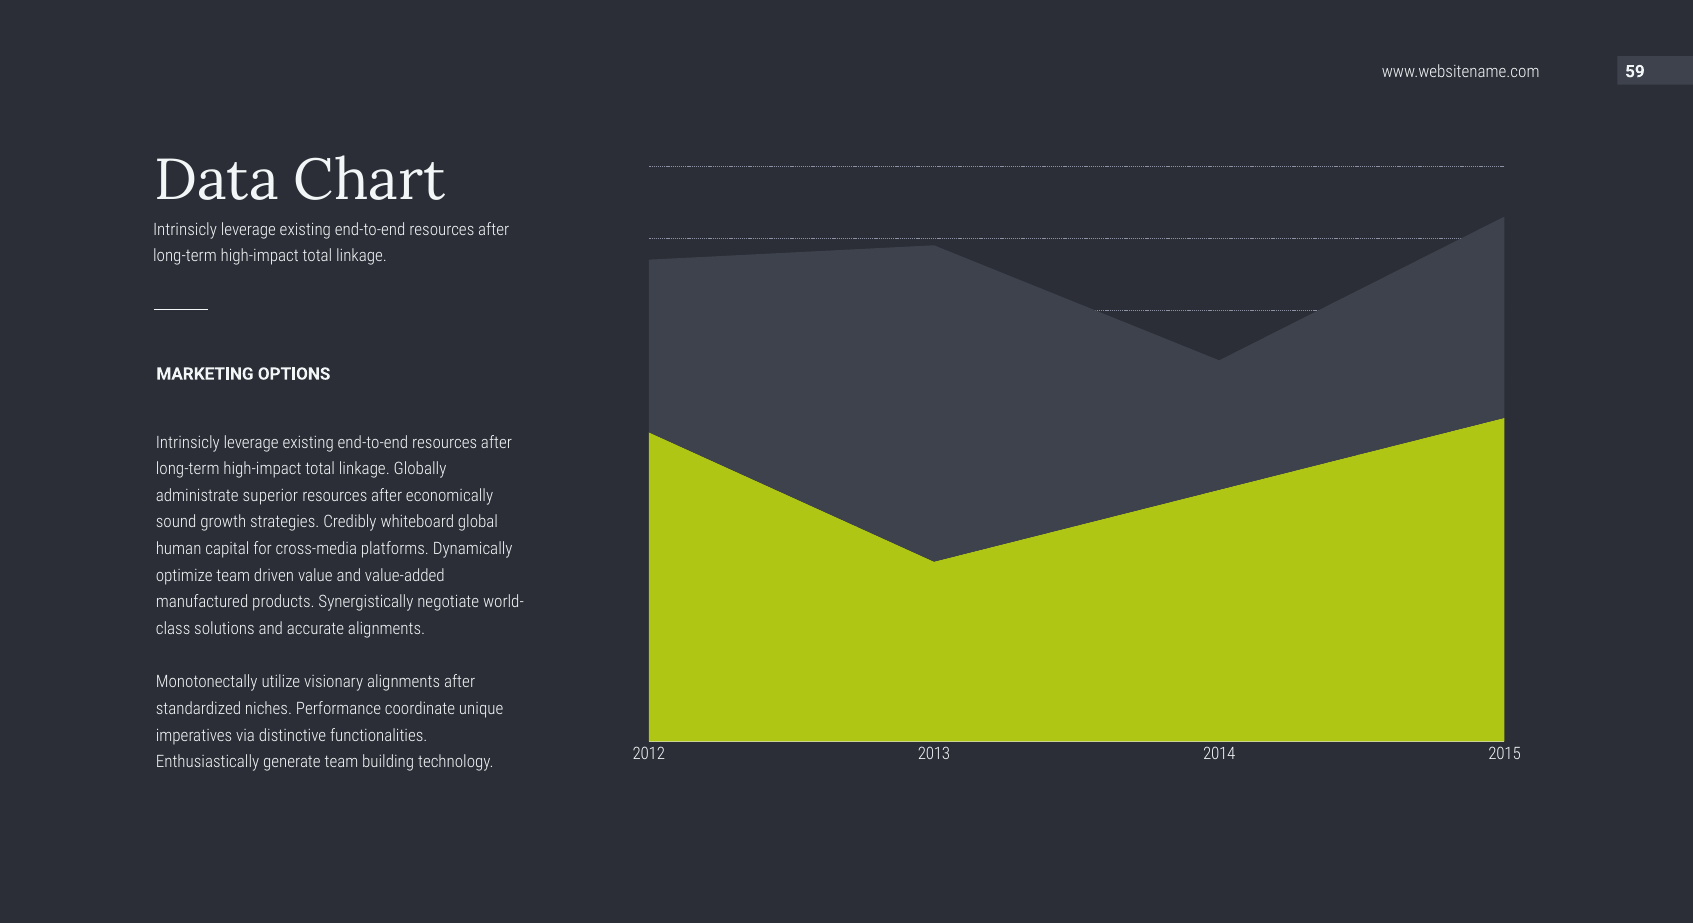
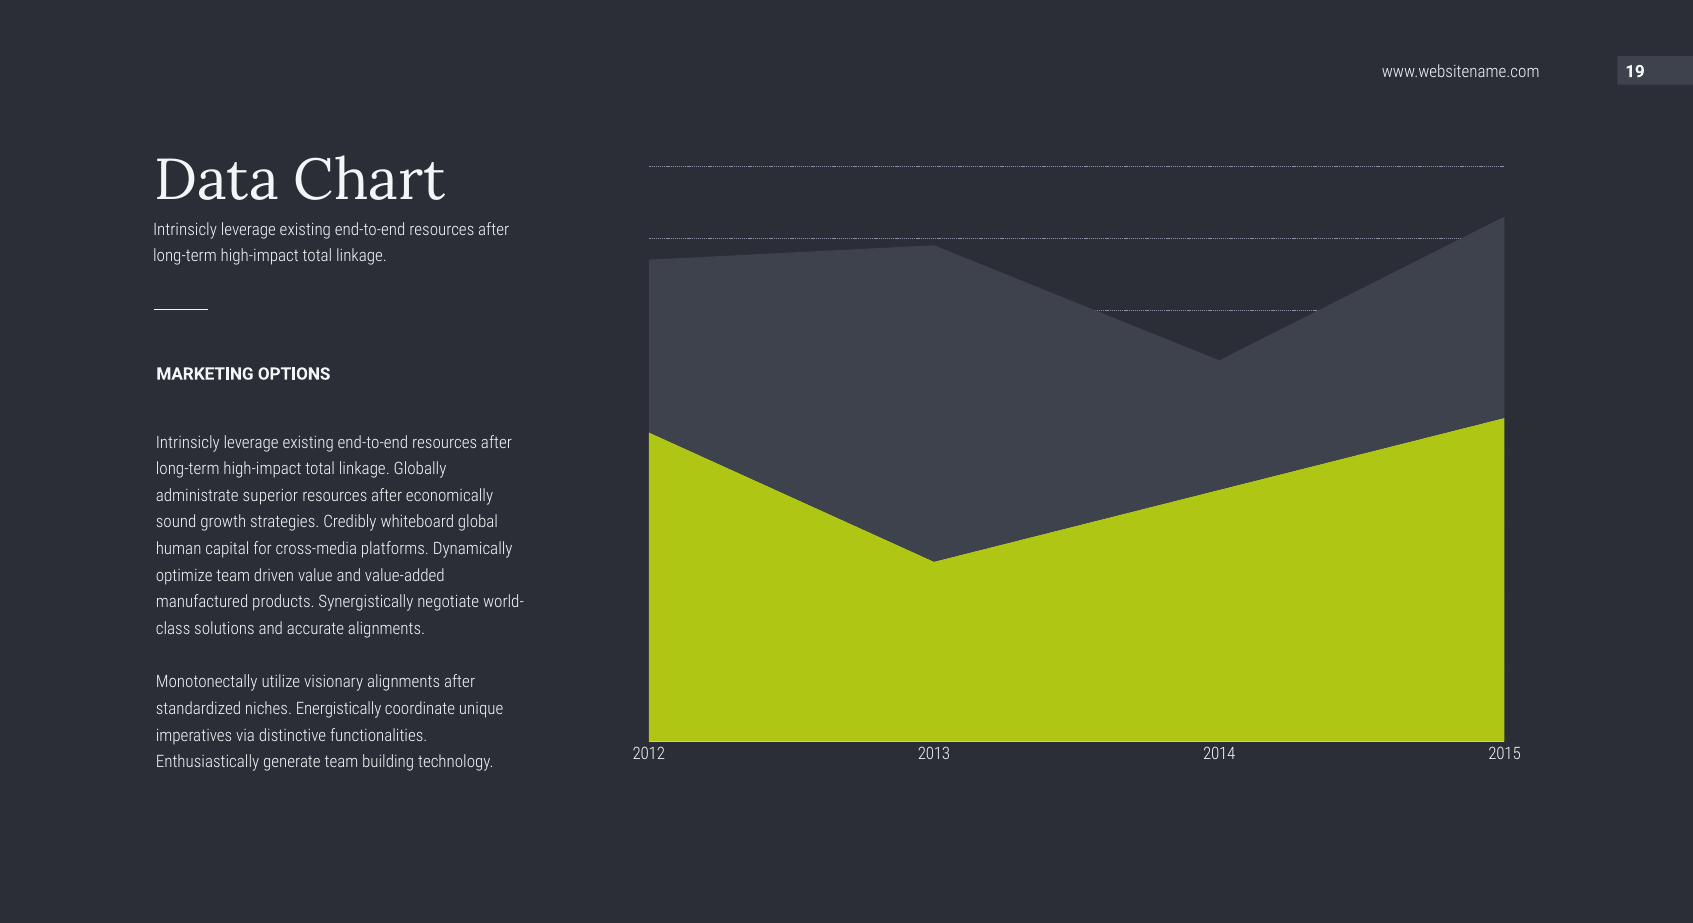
59: 59 -> 19 (1635, 72)
Performance: Performance -> Energistically (339, 709)
